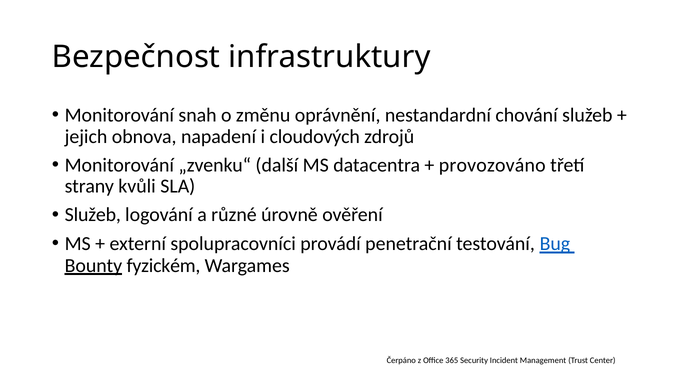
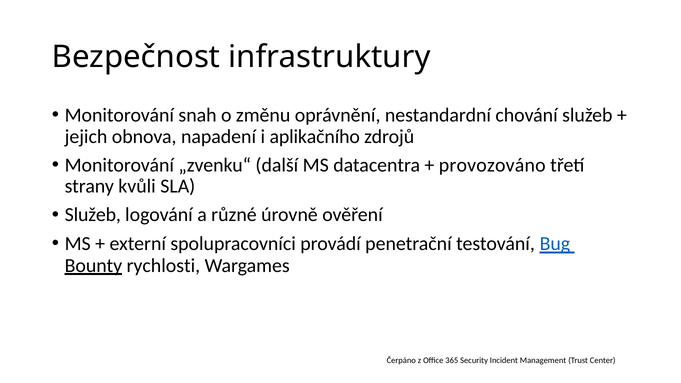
cloudových: cloudových -> aplikačního (315, 137)
fyzickém: fyzickém -> rychlosti (163, 266)
